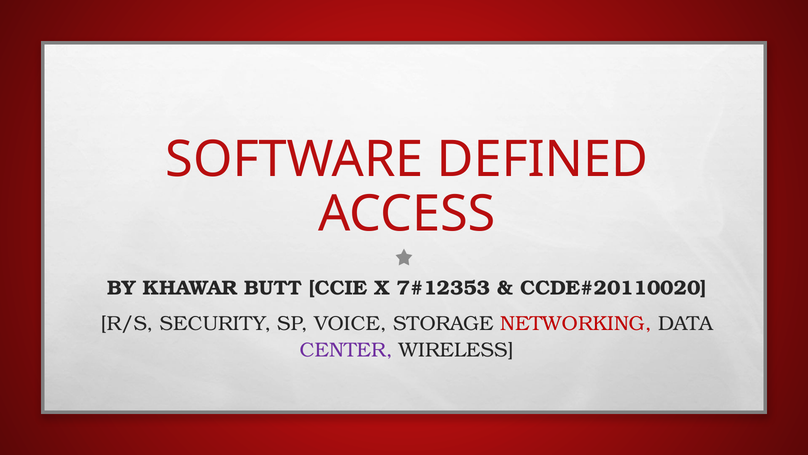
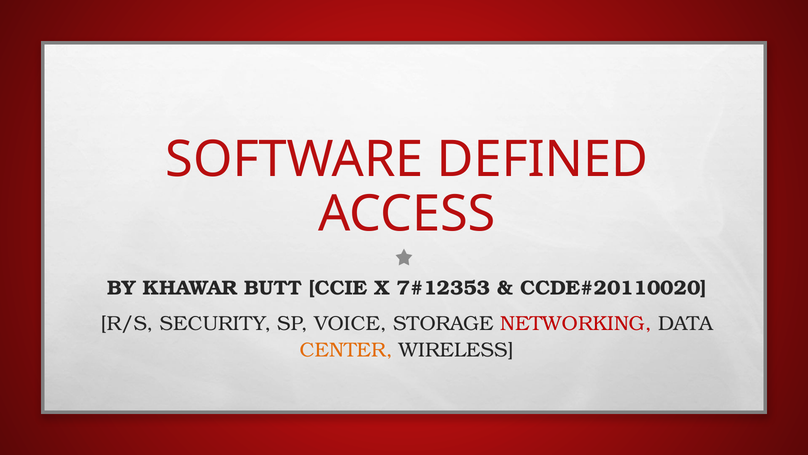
CENTER colour: purple -> orange (346, 350)
